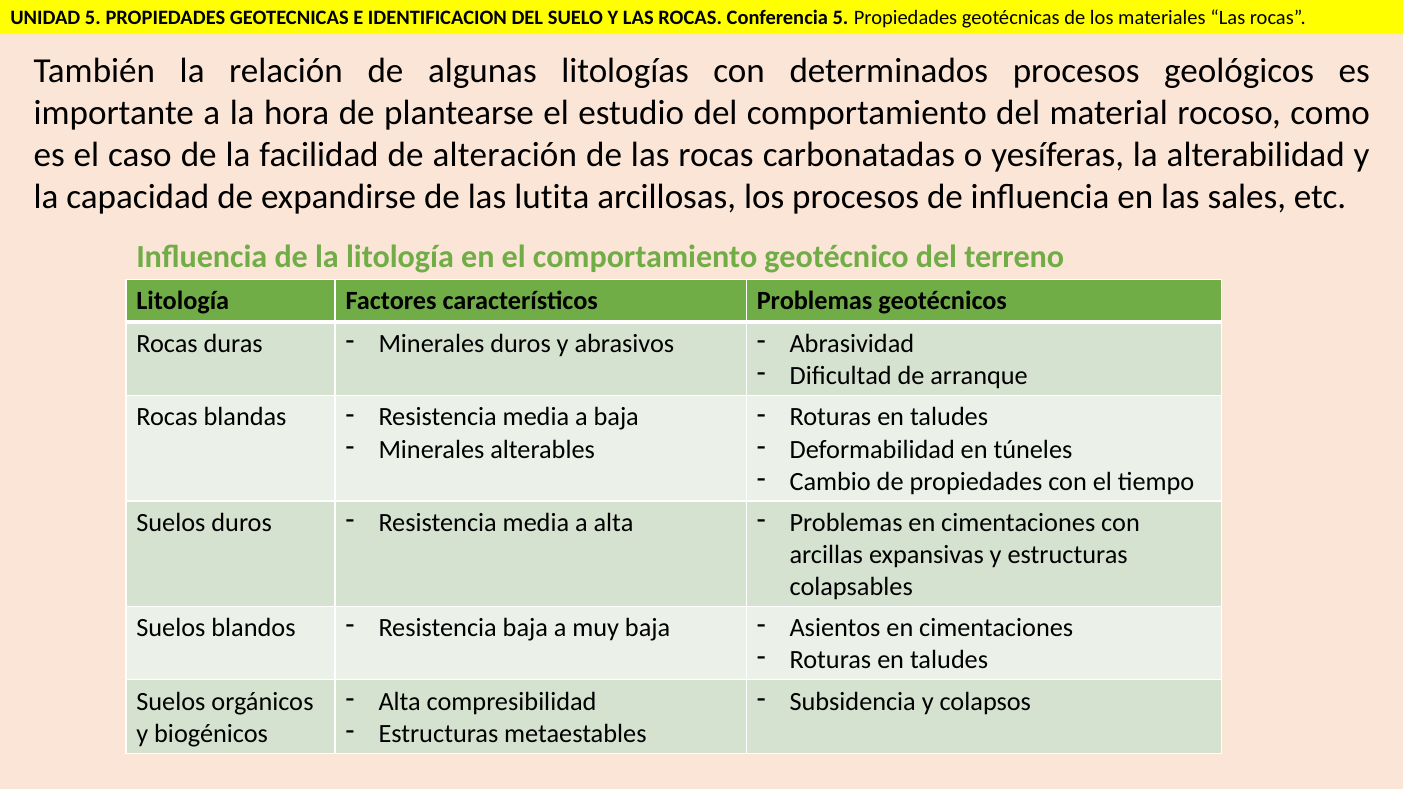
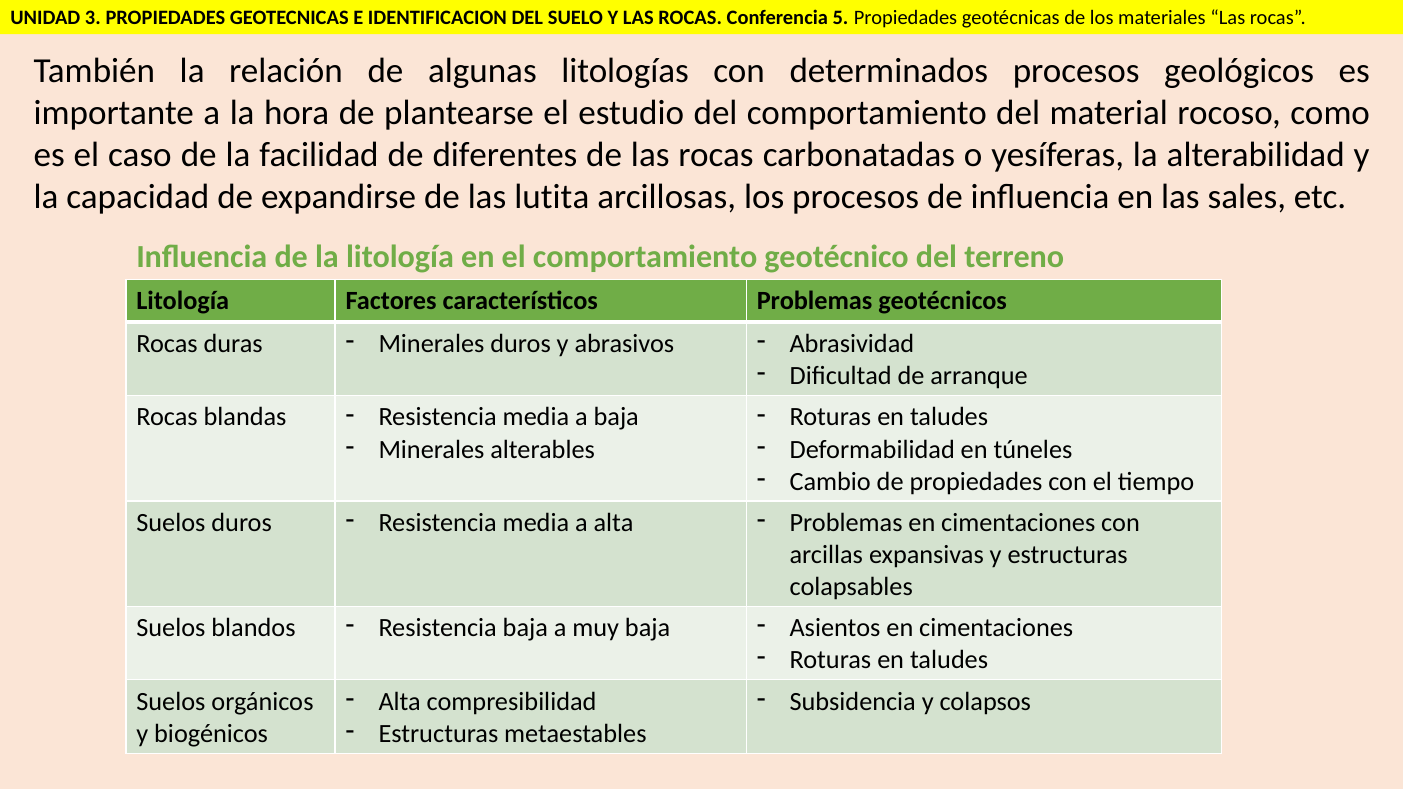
UNIDAD 5: 5 -> 3 (93, 18)
alteración: alteración -> diferentes (505, 155)
